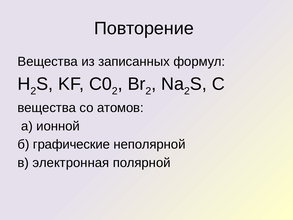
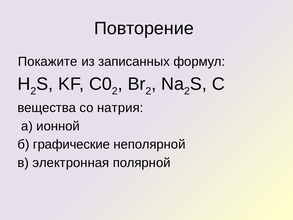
Вещества: Вещества -> Покажите (48, 61)
атомов: атомов -> натрия (120, 108)
